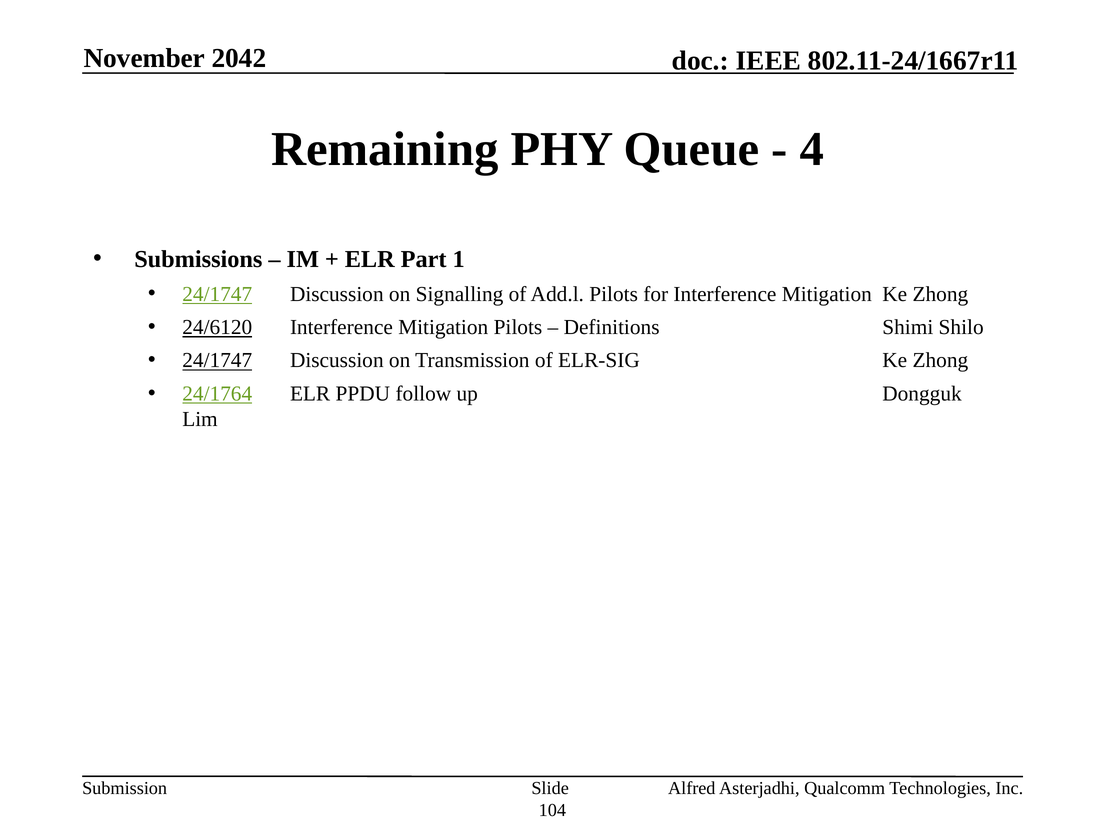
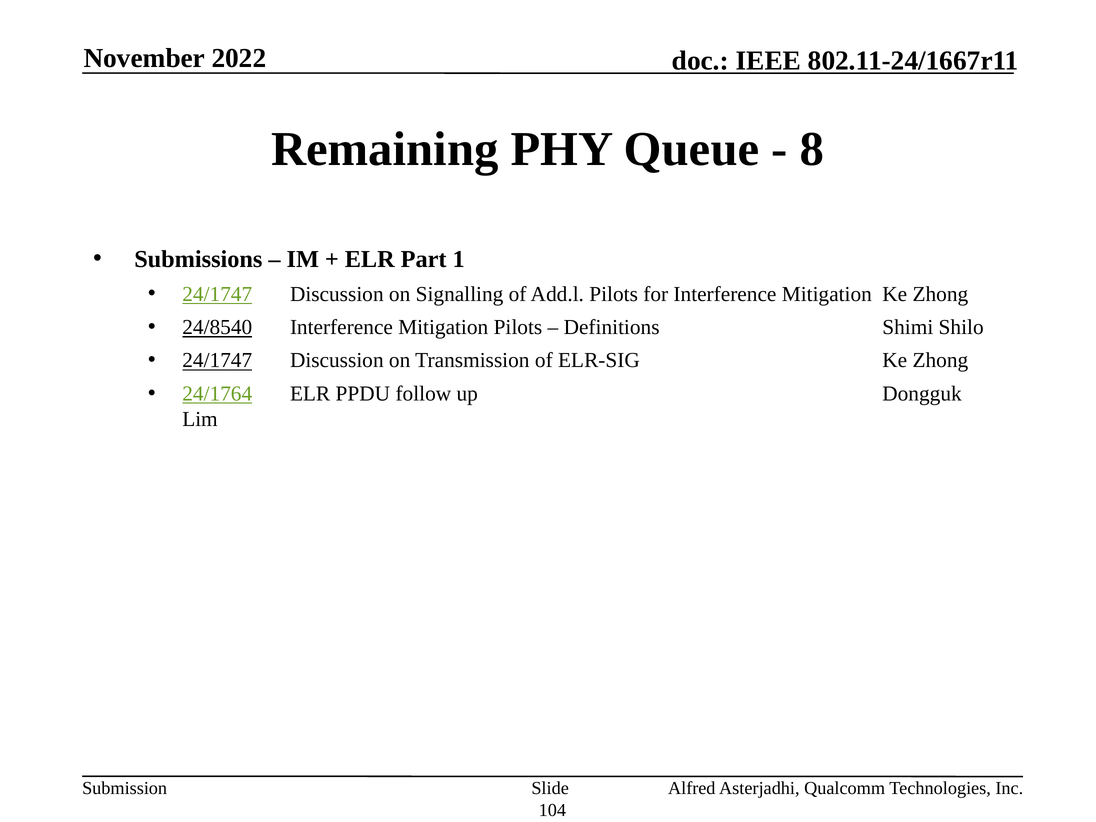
2042: 2042 -> 2022 (239, 58)
4: 4 -> 8 (812, 149)
24/6120: 24/6120 -> 24/8540 (217, 327)
